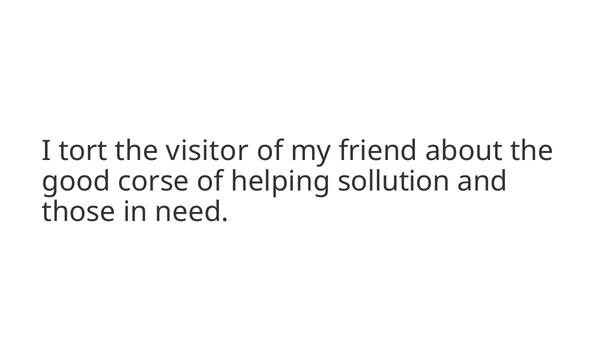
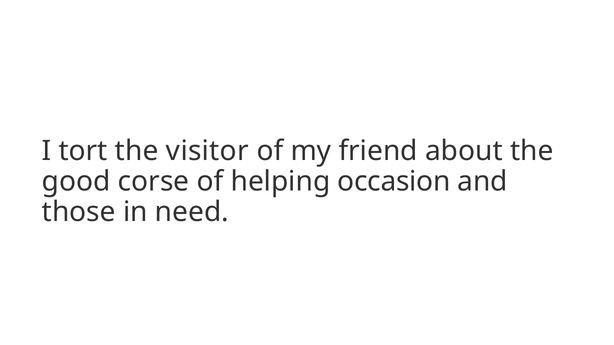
sollution: sollution -> occasion (394, 182)
